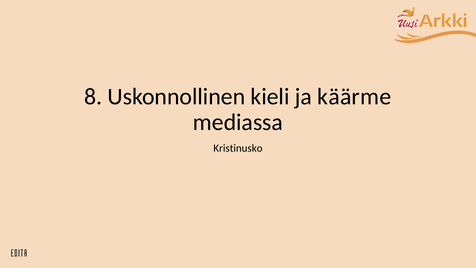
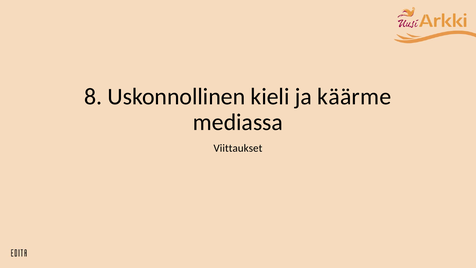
Kristinusko: Kristinusko -> Viittaukset (238, 148)
